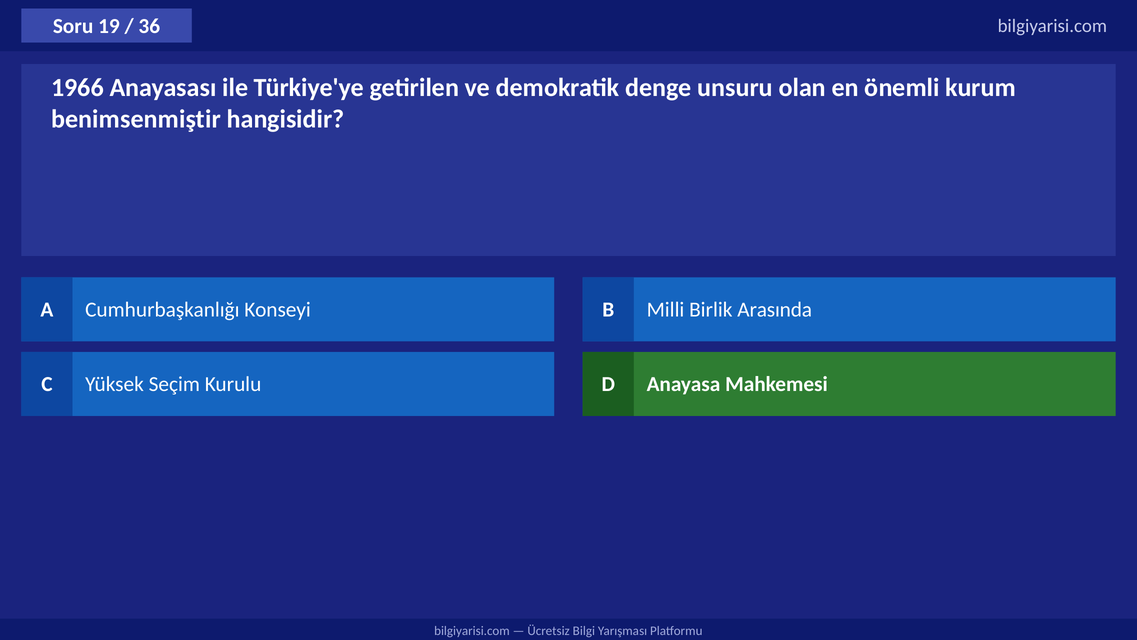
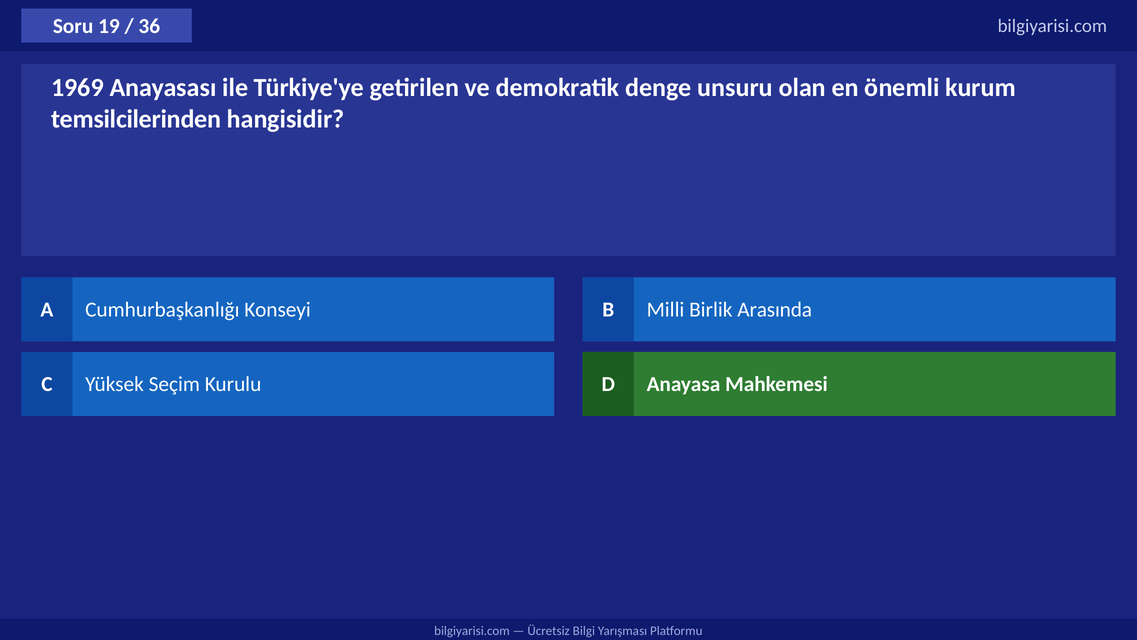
1966: 1966 -> 1969 (77, 88)
benimsenmiştir: benimsenmiştir -> temsilcilerinden (136, 119)
